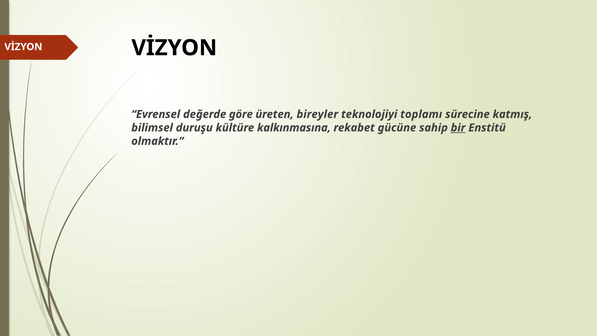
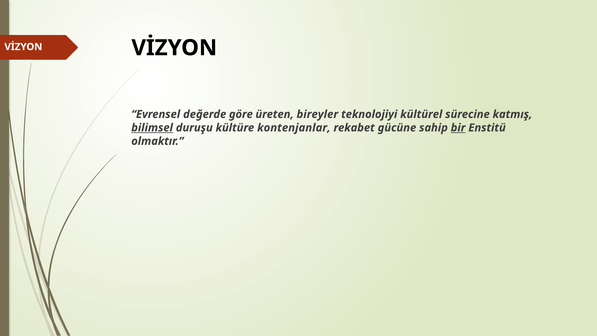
toplamı: toplamı -> kültürel (421, 114)
bilimsel underline: none -> present (152, 128)
kalkınmasına: kalkınmasına -> kontenjanlar (294, 128)
